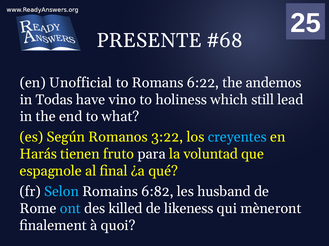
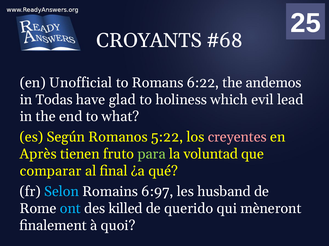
PRESENTE: PRESENTE -> CROYANTS (149, 41)
vino: vino -> glad (122, 100)
still: still -> evil (263, 100)
3:22: 3:22 -> 5:22 (167, 137)
creyentes colour: light blue -> pink (237, 137)
Harás: Harás -> Après (38, 154)
para colour: white -> light green (152, 154)
espagnole: espagnole -> comparar (51, 171)
6:82: 6:82 -> 6:97 (157, 192)
likeness: likeness -> querido (189, 209)
